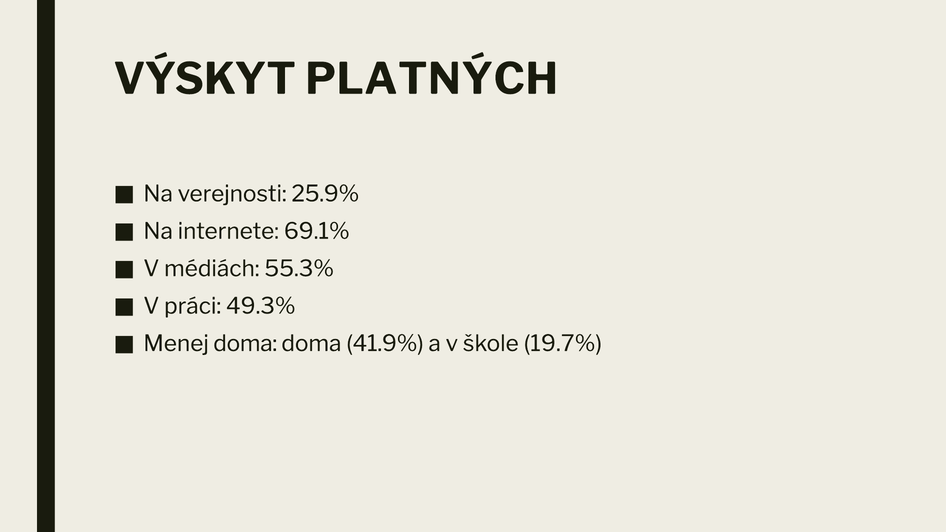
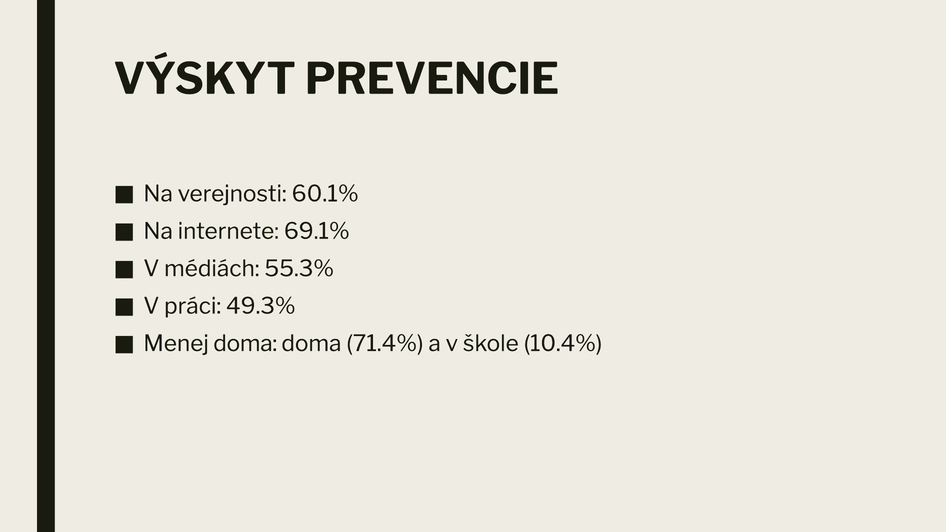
PLATNÝCH: PLATNÝCH -> PREVENCIE (432, 80)
25.9%: 25.9% -> 60.1% (325, 194)
41.9%: 41.9% -> 71.4% (385, 344)
19.7%: 19.7% -> 10.4% (563, 344)
